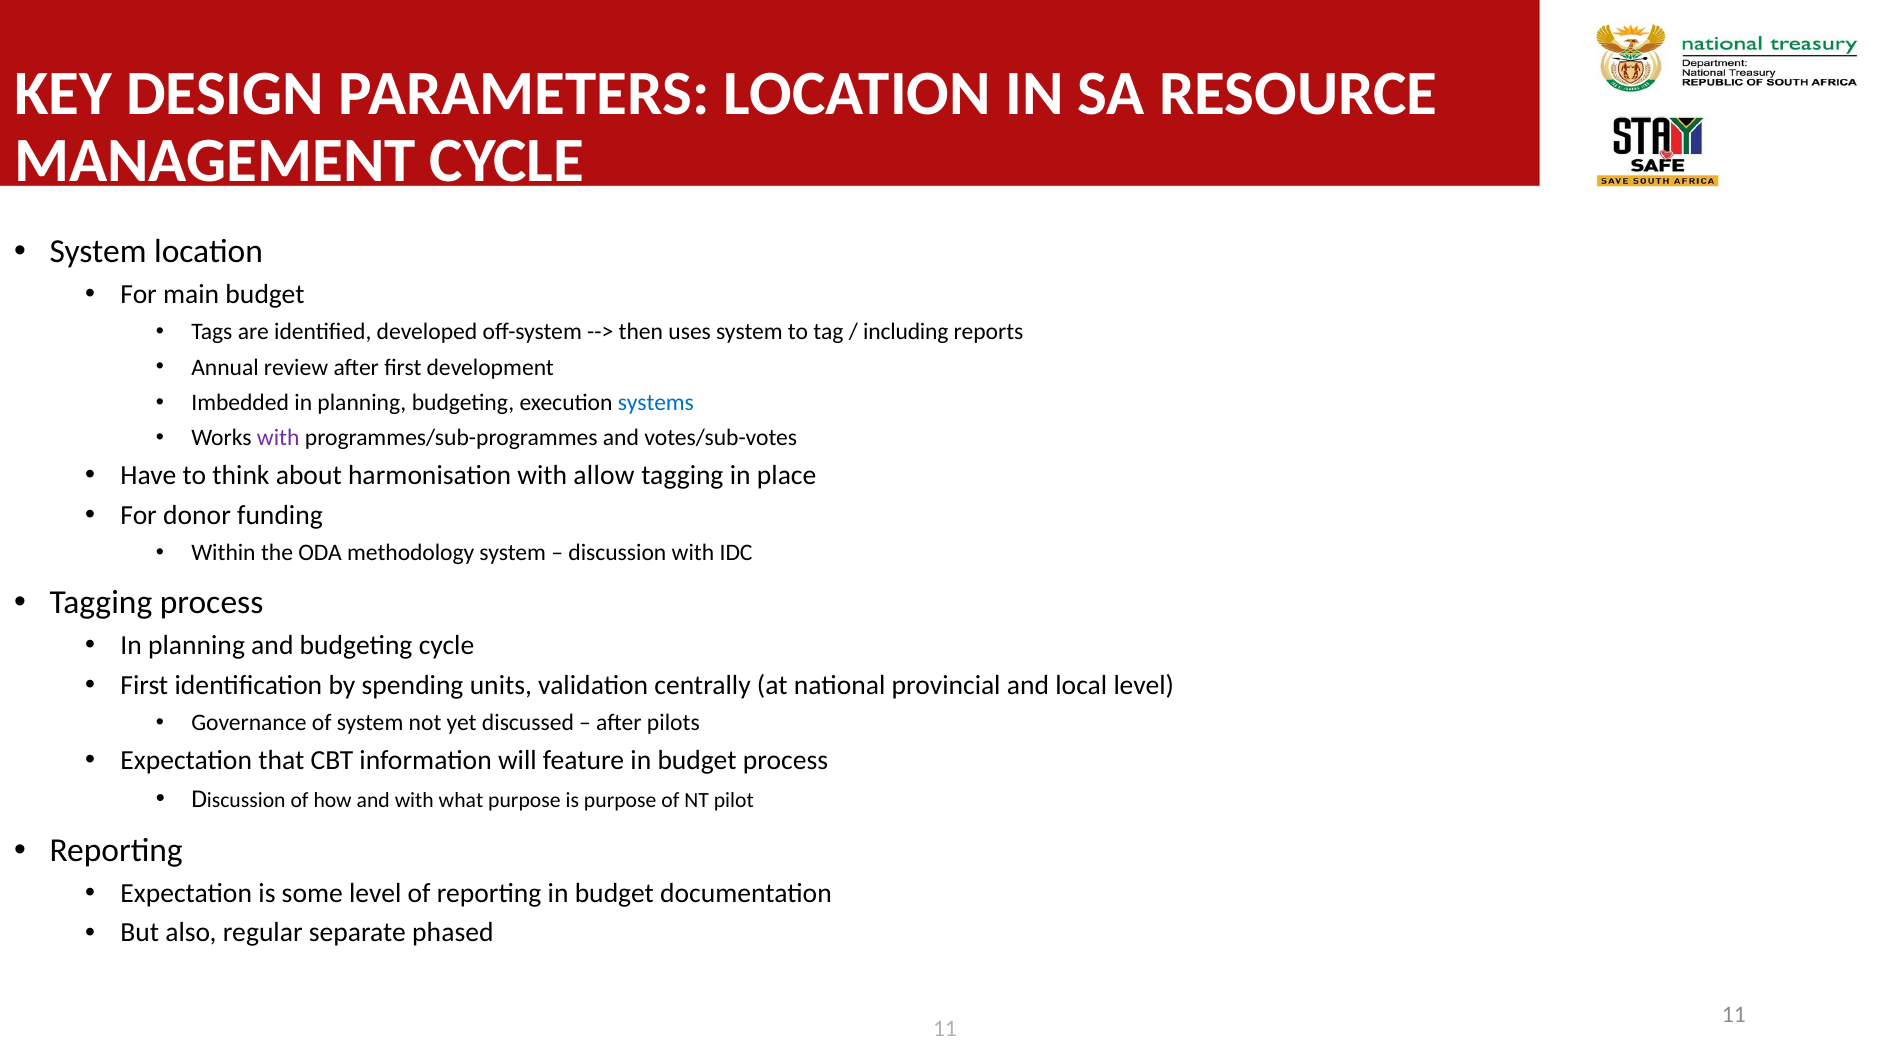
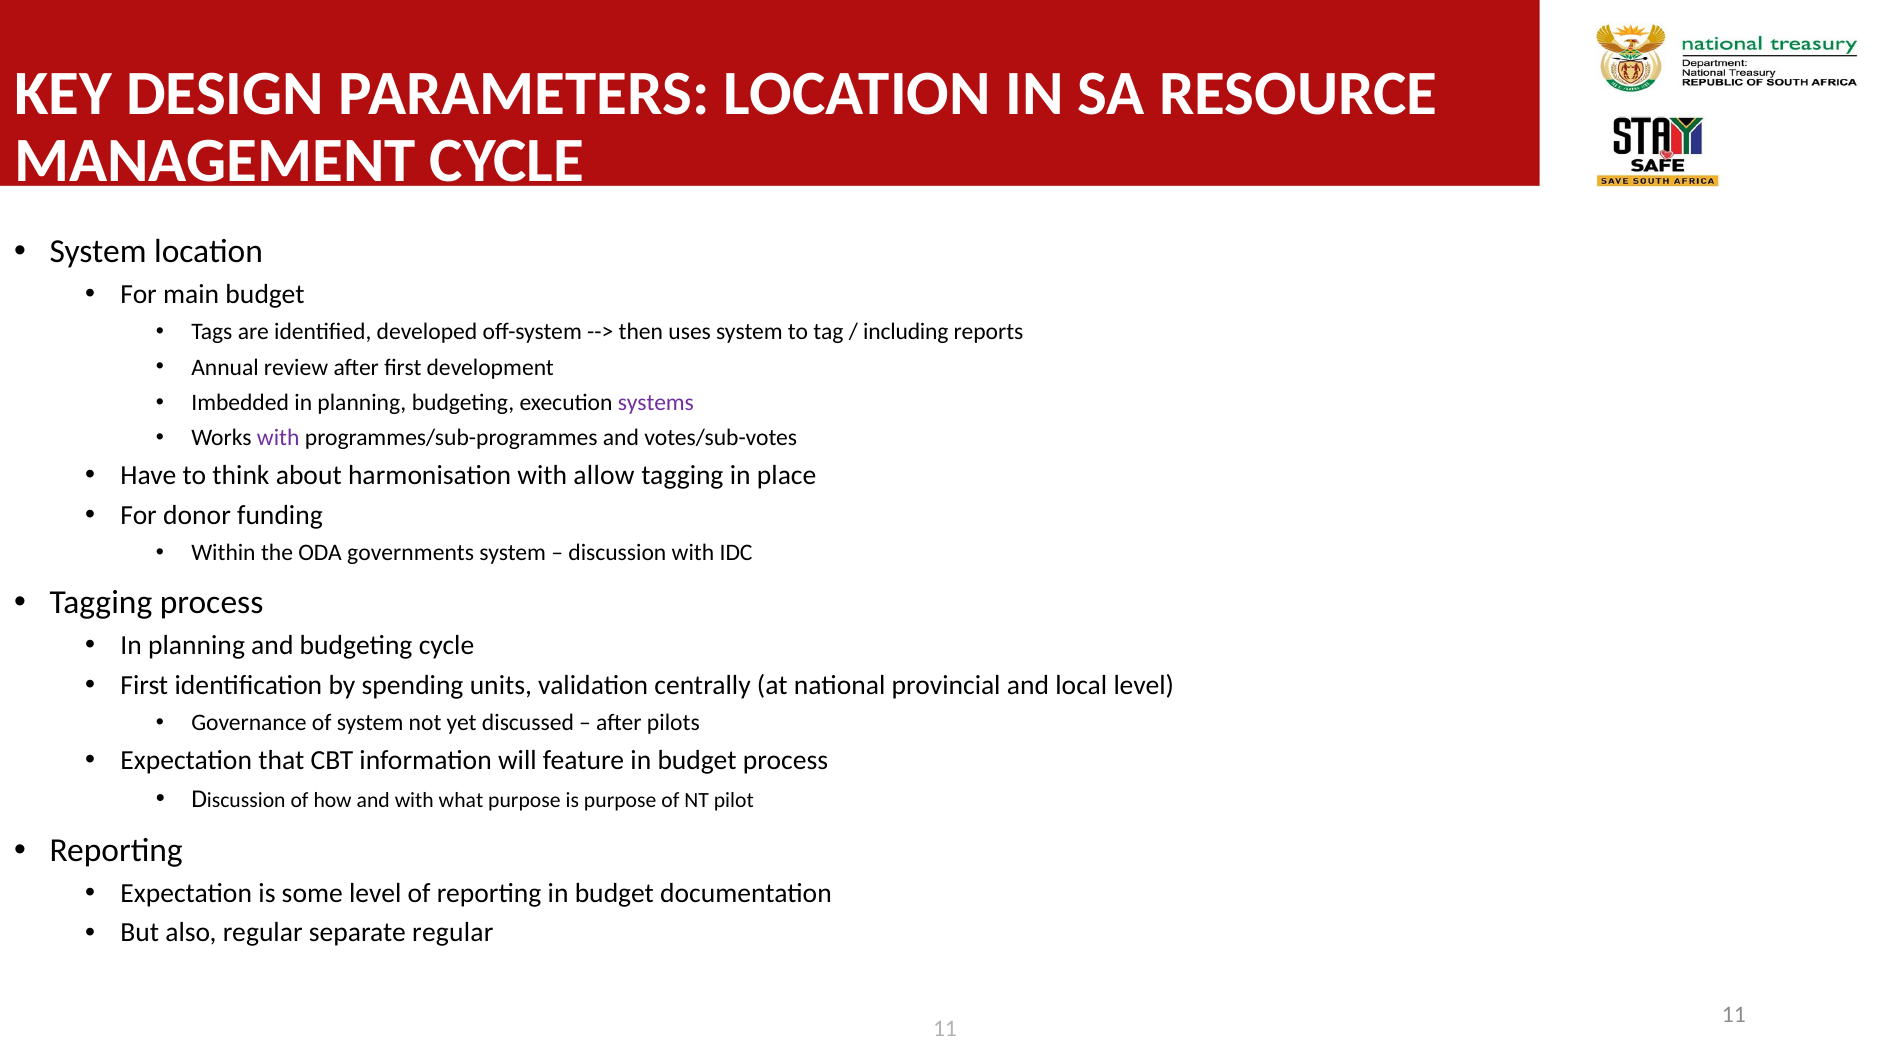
systems colour: blue -> purple (656, 403)
methodology: methodology -> governments (411, 553)
separate phased: phased -> regular (453, 933)
